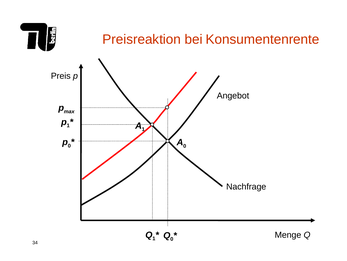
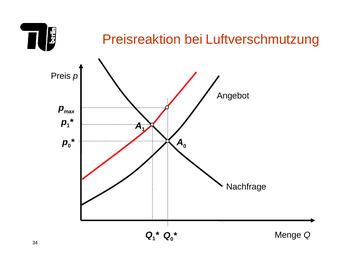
Konsumentenrente: Konsumentenrente -> Luftverschmutzung (263, 39)
